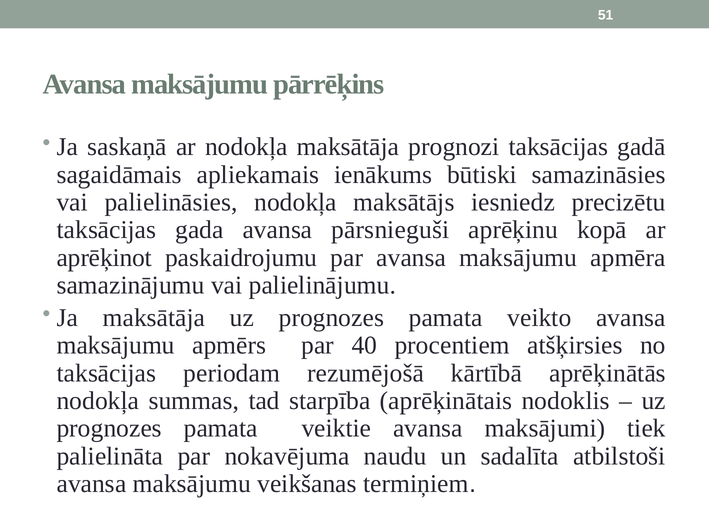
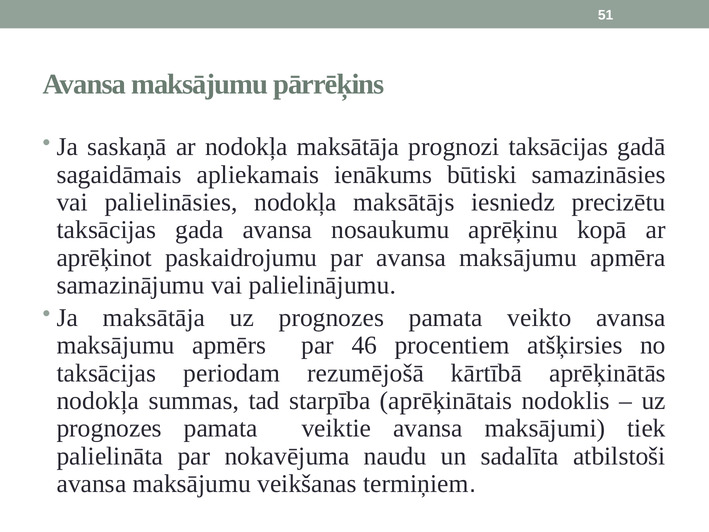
pārsnieguši: pārsnieguši -> nosaukumu (390, 230)
40: 40 -> 46 (364, 345)
